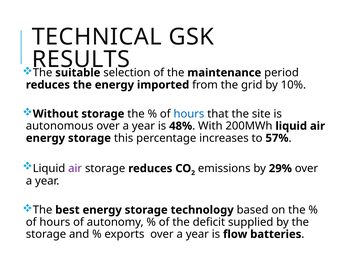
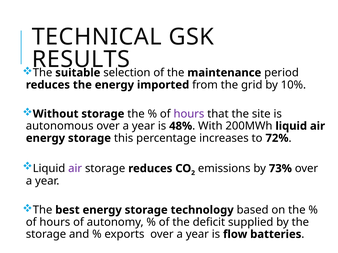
hours colour: blue -> purple (189, 114)
57%: 57% -> 72% (277, 138)
29%: 29% -> 73% (280, 169)
